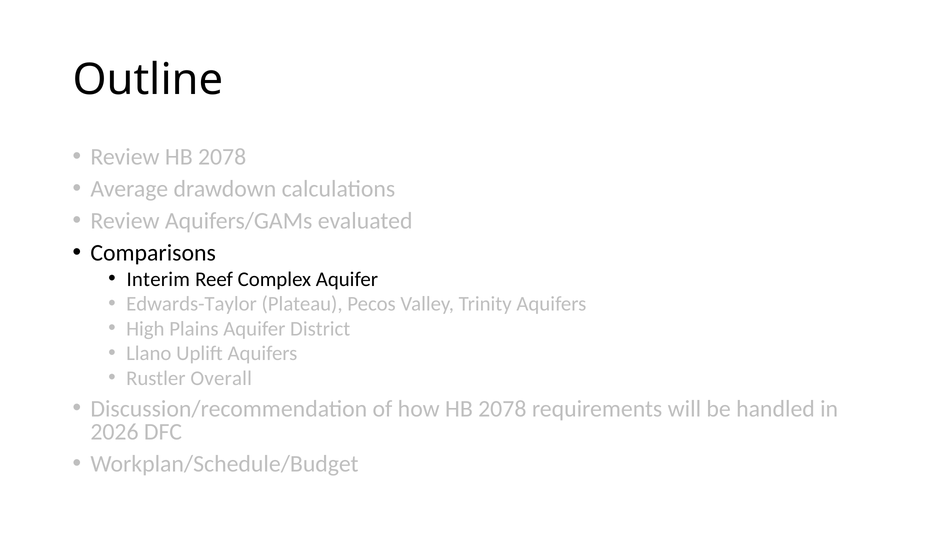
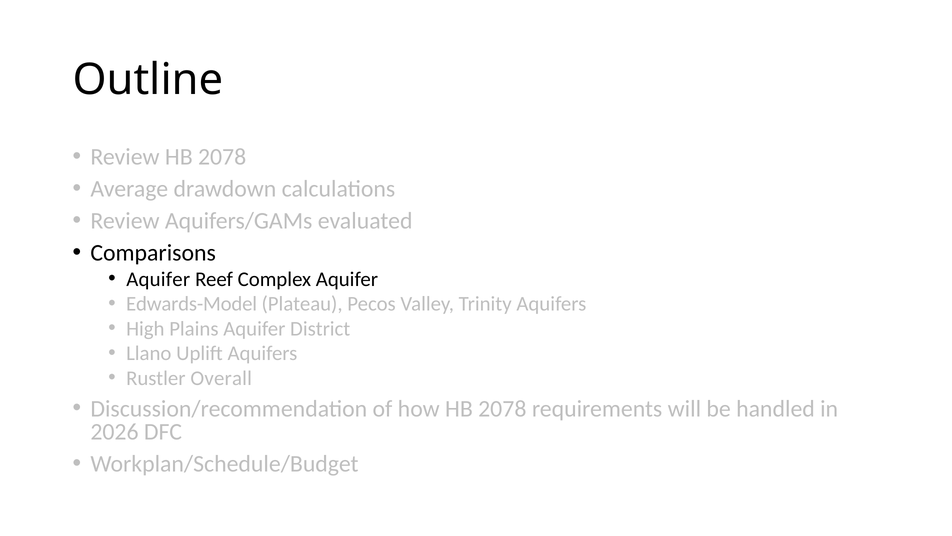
Interim: Interim -> Aquifer (158, 279)
Edwards-Taylor: Edwards-Taylor -> Edwards-Model (192, 304)
